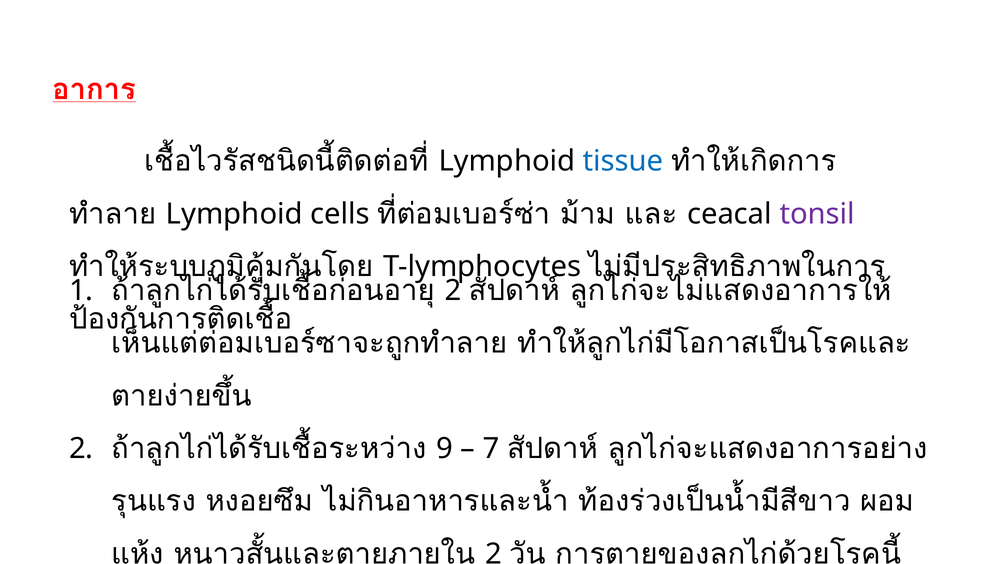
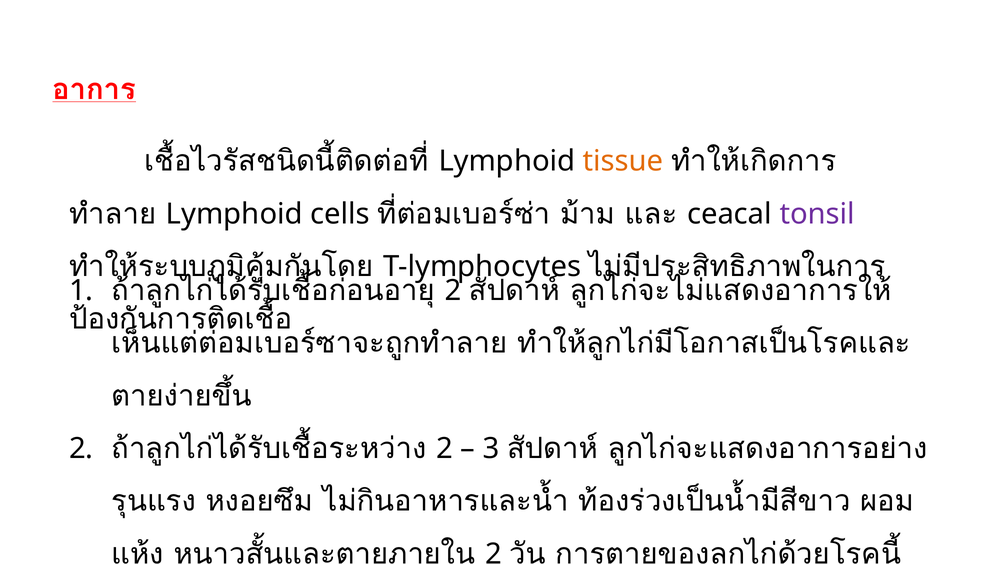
tissue colour: blue -> orange (623, 161)
9: 9 -> 2 (445, 449)
7: 7 -> 3 (491, 449)
